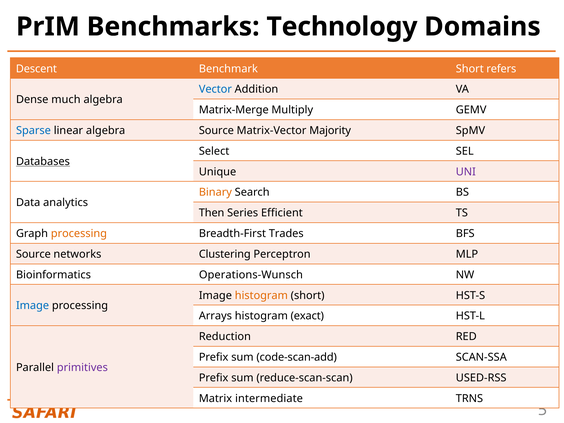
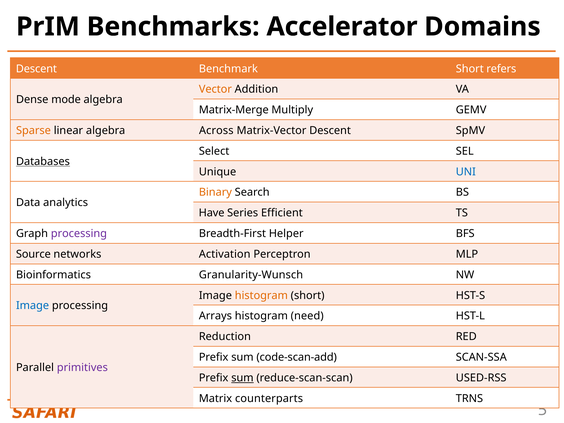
Technology: Technology -> Accelerator (342, 27)
Vector colour: blue -> orange (215, 89)
much: much -> mode (66, 100)
Sparse colour: blue -> orange (33, 131)
algebra Source: Source -> Across (216, 131)
Matrix-Vector Majority: Majority -> Descent (330, 131)
UNI colour: purple -> blue (466, 172)
Then: Then -> Have (212, 213)
processing colour: orange -> purple (79, 234)
Trades: Trades -> Helper (286, 234)
Clustering: Clustering -> Activation (225, 254)
Operations-Wunsch: Operations-Wunsch -> Granularity-Wunsch (251, 275)
exact: exact -> need (307, 316)
sum underline: none -> present (242, 378)
intermediate: intermediate -> counterparts (269, 398)
